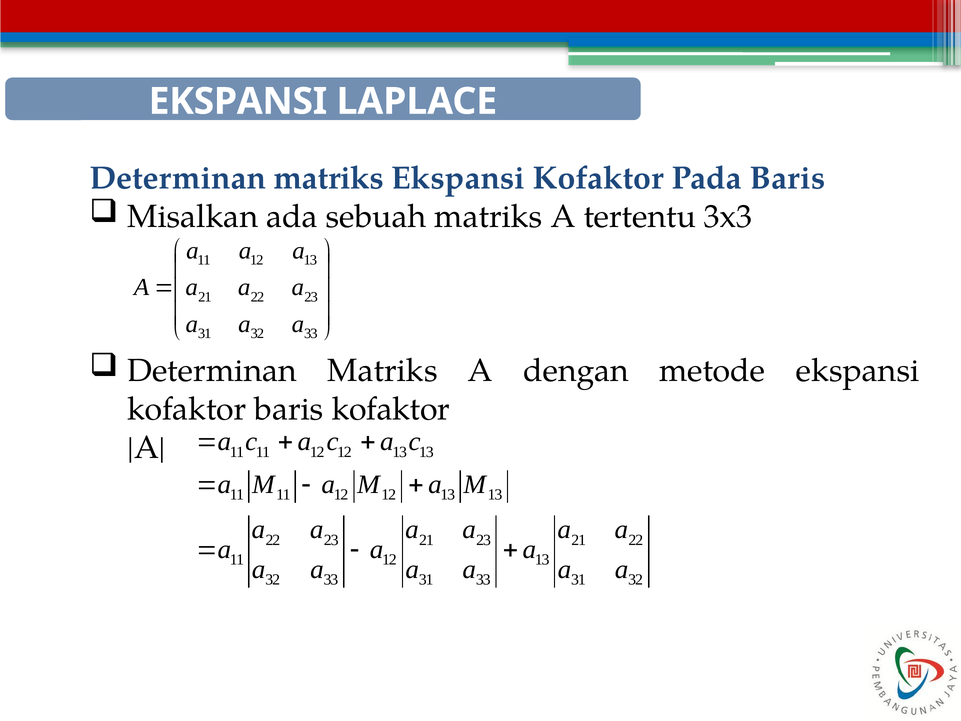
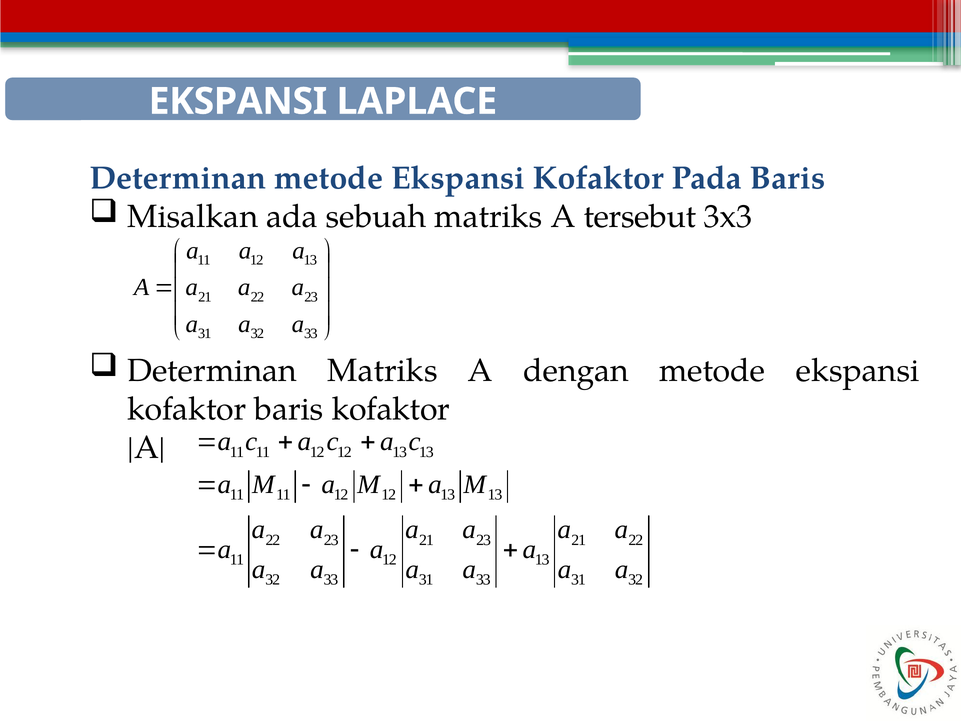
matriks: matriks -> metode (329, 178)
tertentu: tertentu -> tersebut (640, 217)
